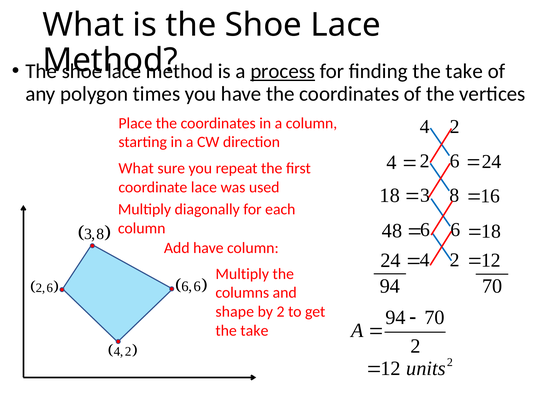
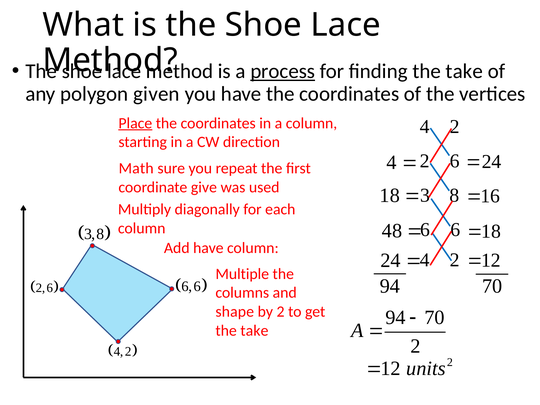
times: times -> given (156, 94)
Place underline: none -> present (135, 123)
What: What -> Math (136, 168)
coordinate lace: lace -> give (204, 187)
Multiply: Multiply -> Multiple (242, 274)
